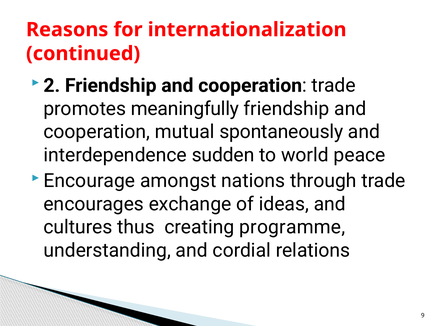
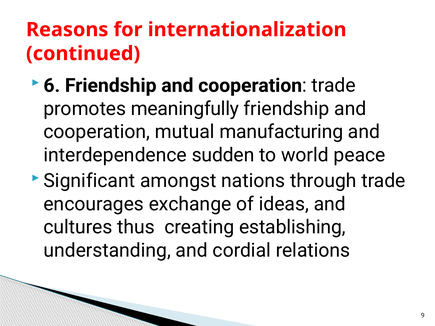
2: 2 -> 6 (52, 86)
spontaneously: spontaneously -> manufacturing (281, 132)
Encourage: Encourage -> Significant (89, 181)
programme: programme -> establishing (292, 227)
